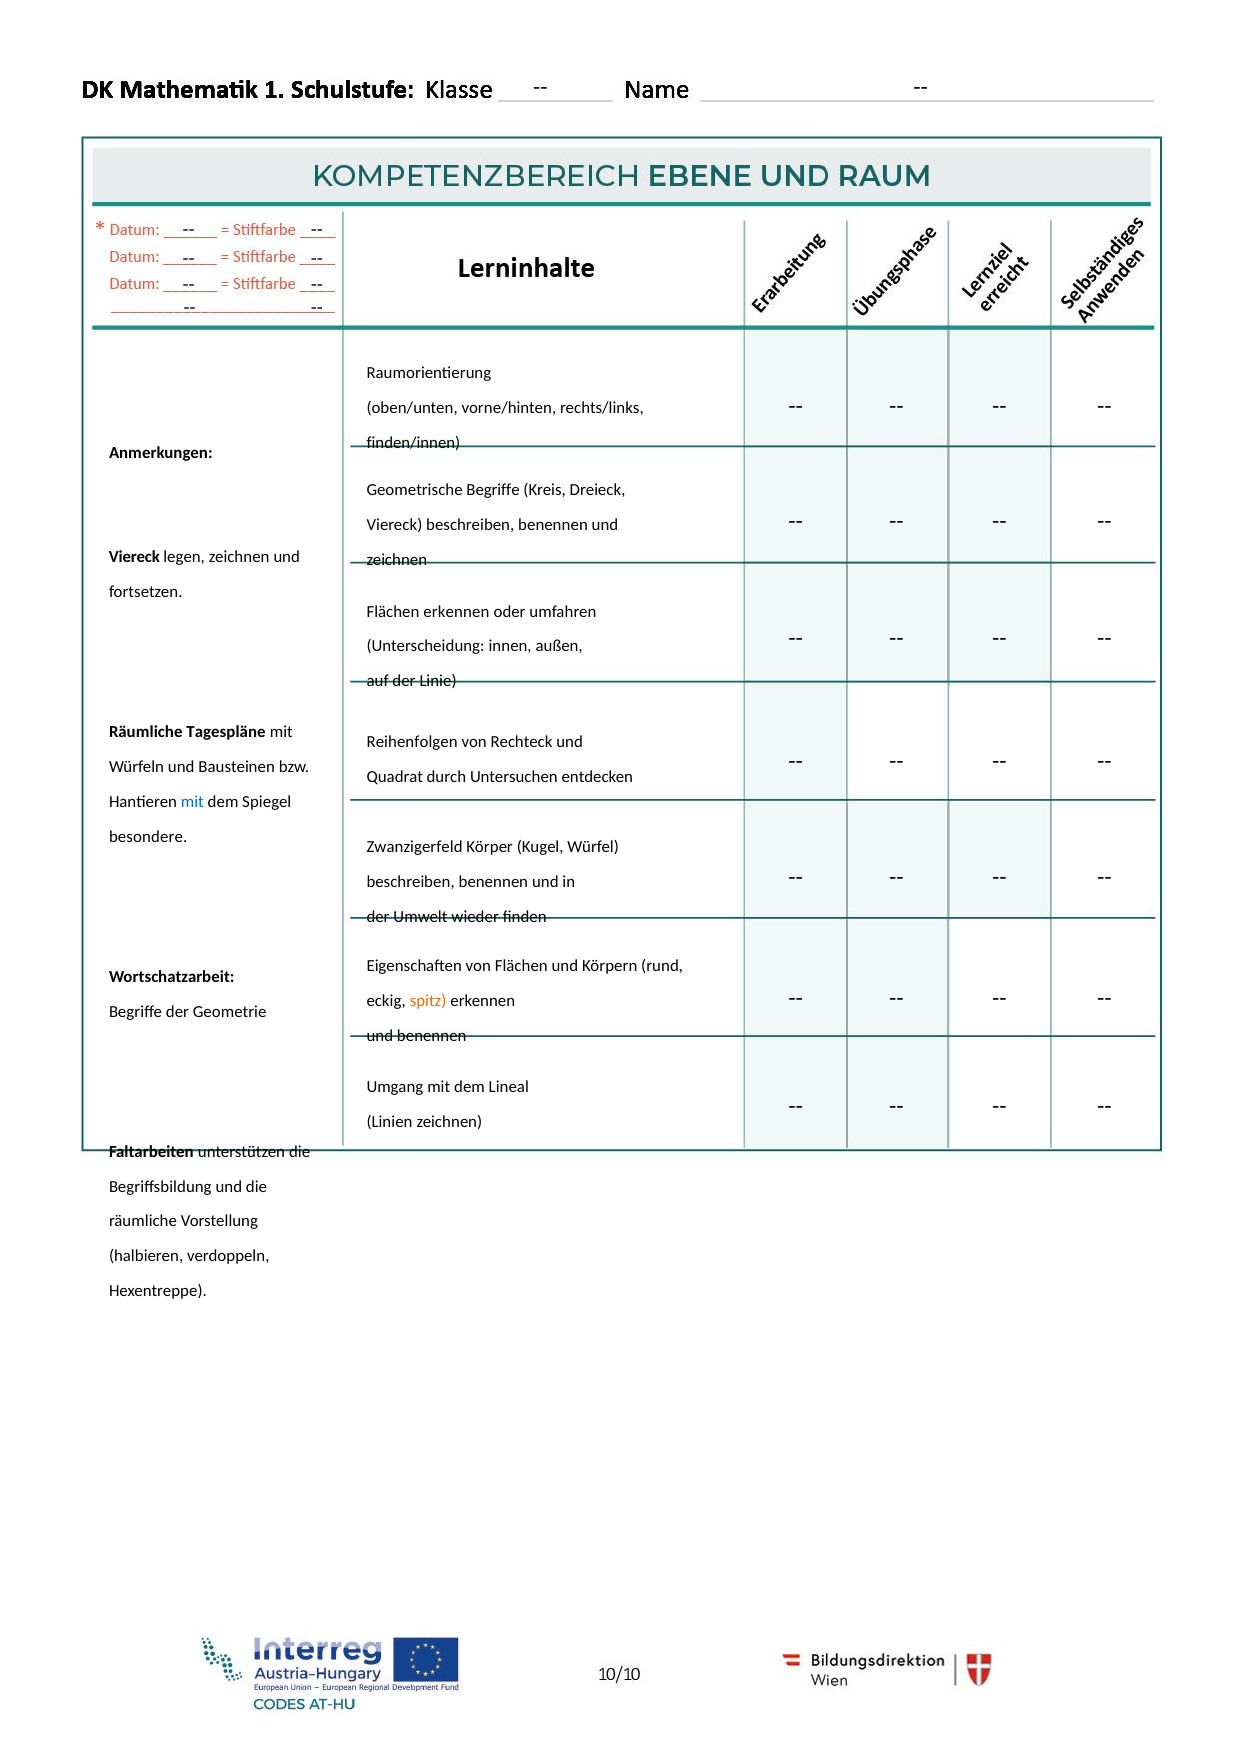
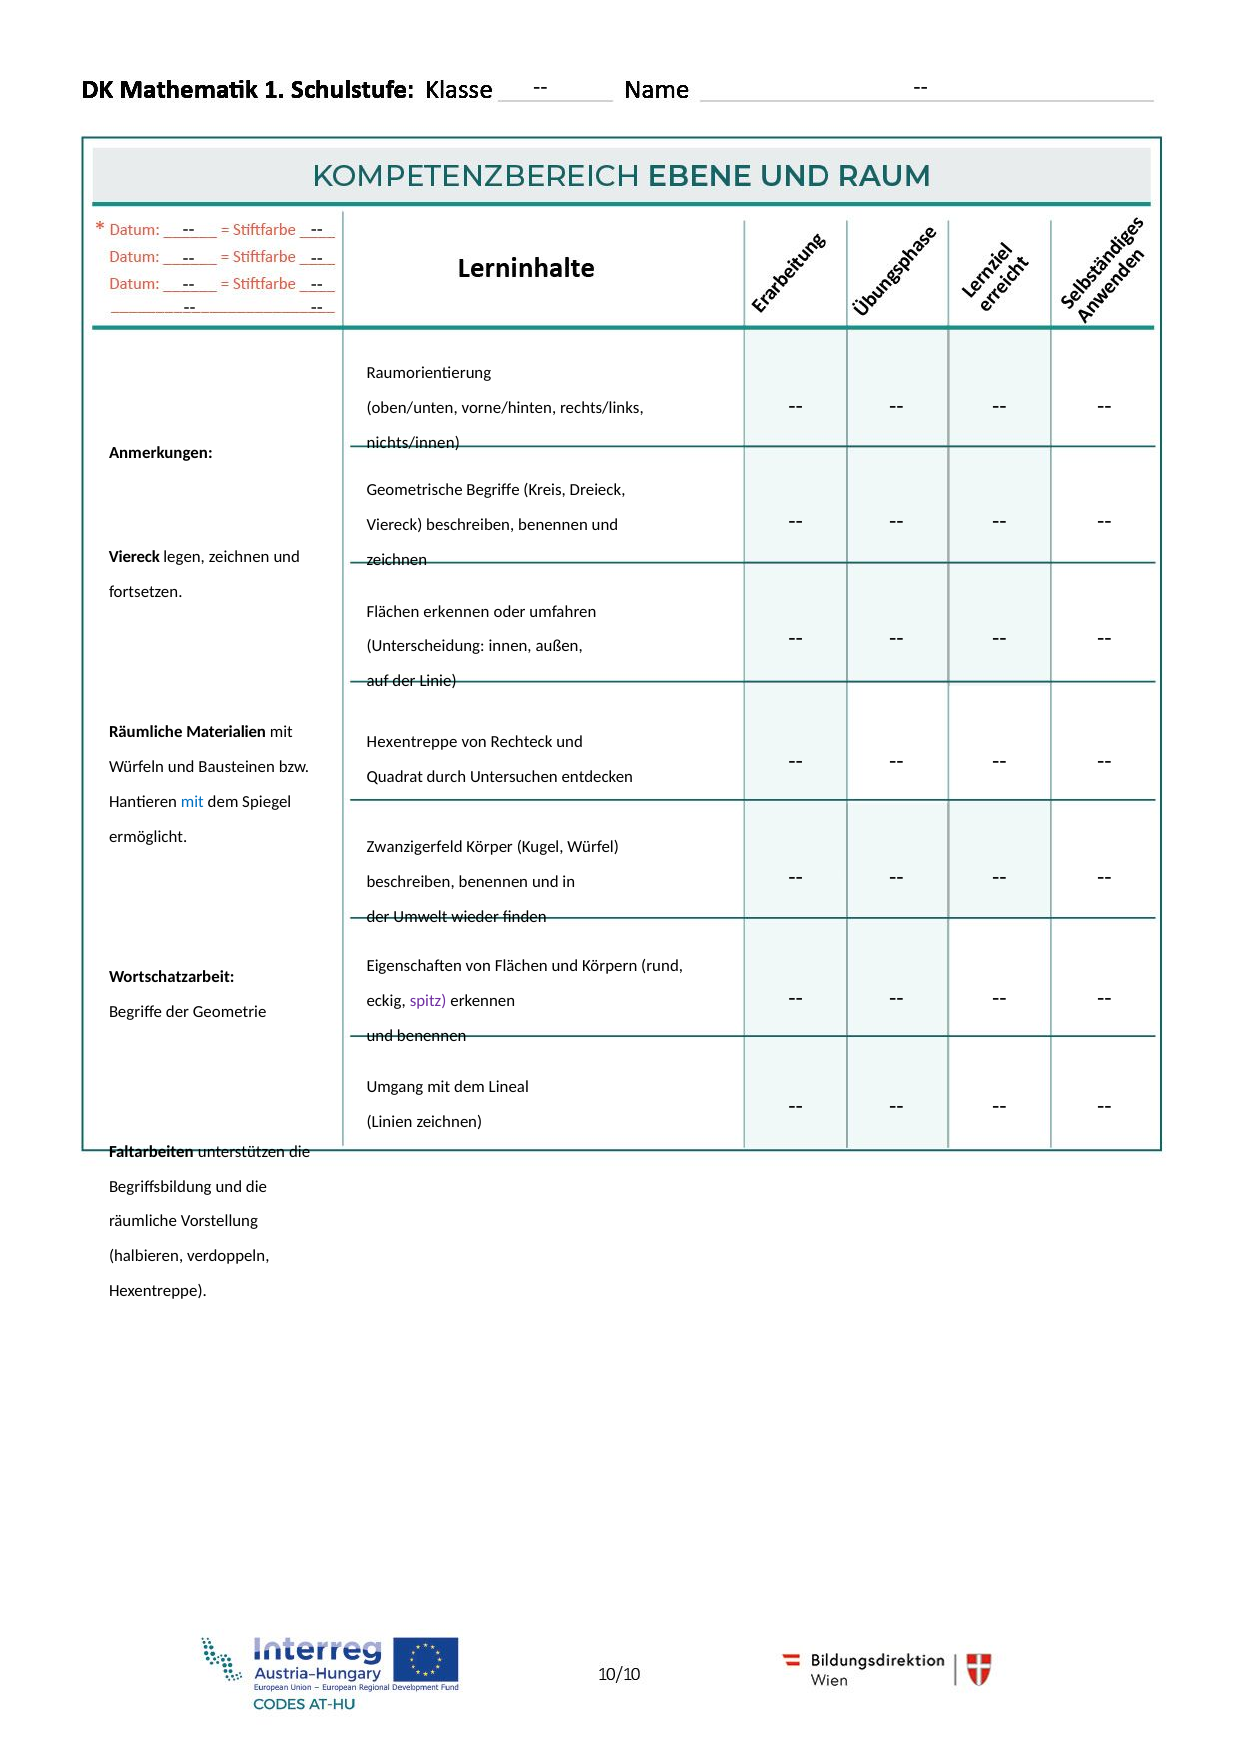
finden/innen: finden/innen -> nichts/innen (413, 443)
Tagespläne: Tagespläne -> Materialien (226, 732)
Reihenfolgen: Reihenfolgen -> Hexentreppe (412, 742)
besondere: besondere -> ermöglicht (148, 837)
spitz colour: orange -> purple (428, 1001)
